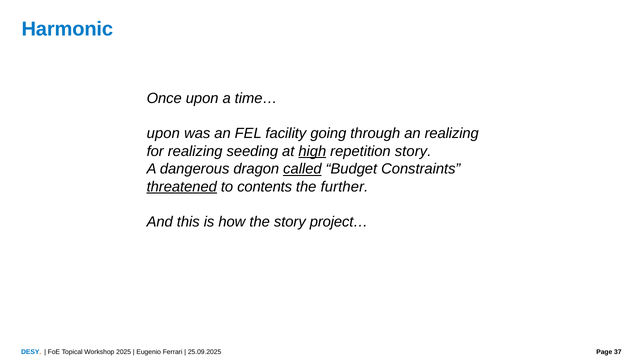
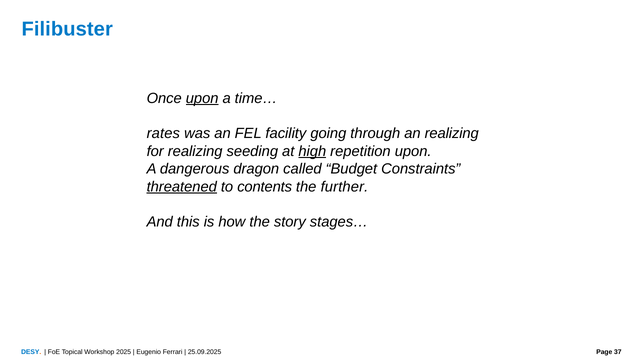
Harmonic: Harmonic -> Filibuster (67, 29)
upon underline: none -> present (202, 98)
upon: upon -> rates (163, 133)
repetition story: story -> upon (413, 151)
called underline: present -> none (302, 169)
project…: project… -> stages… (339, 222)
